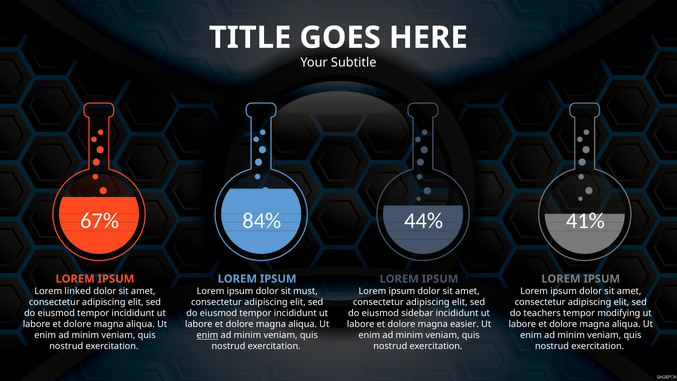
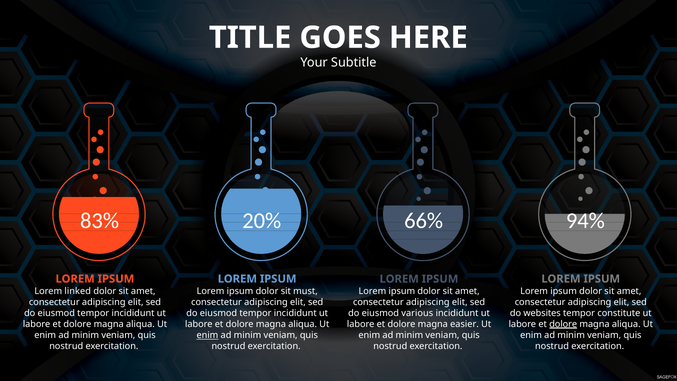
67%: 67% -> 83% (100, 221)
84%: 84% -> 20% (262, 221)
41%: 41% -> 94% (585, 221)
44%: 44% -> 66% (424, 221)
teachers: teachers -> websites (542, 313)
modifying: modifying -> constitute (619, 313)
sidebar: sidebar -> various (417, 313)
dolore underline: none -> present (563, 324)
